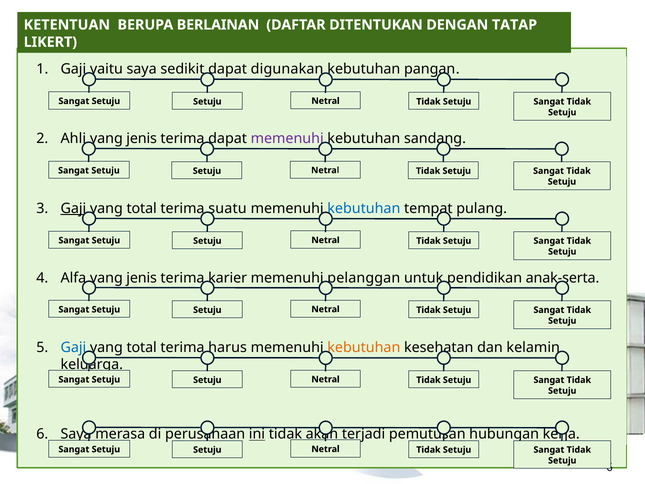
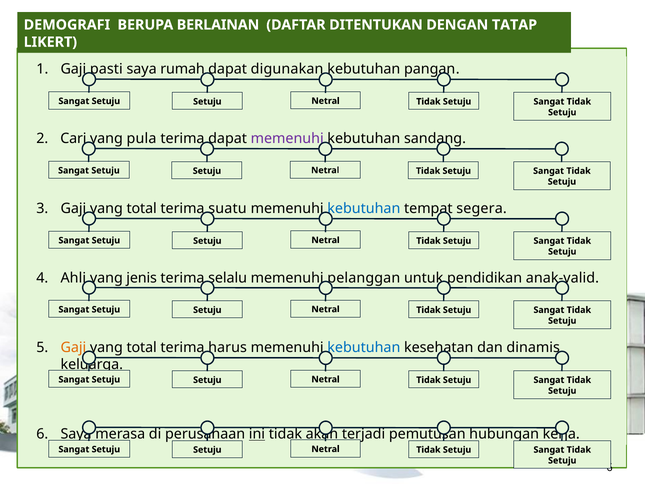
KETENTUAN: KETENTUAN -> DEMOGRAFI (67, 25)
yaitu: yaitu -> pasti (106, 69)
sedikit: sedikit -> rumah (183, 69)
Ahli: Ahli -> Cari (73, 139)
jenis: jenis -> pula (142, 139)
Gaji underline: present -> none (73, 208)
pulang: pulang -> segera (482, 208)
Alfa: Alfa -> Ahli (73, 278)
karier: karier -> selalu (228, 278)
anak-serta: anak-serta -> anak-valid (562, 278)
Gaji colour: blue -> orange (73, 347)
kebutuhan colour: orange -> blue (364, 347)
kelamin: kelamin -> dinamis (533, 347)
